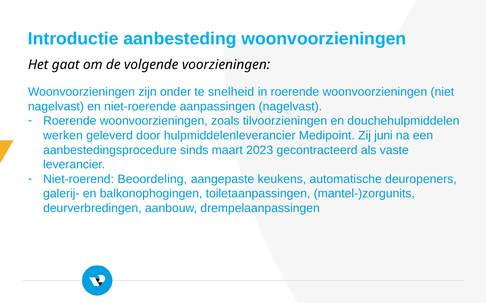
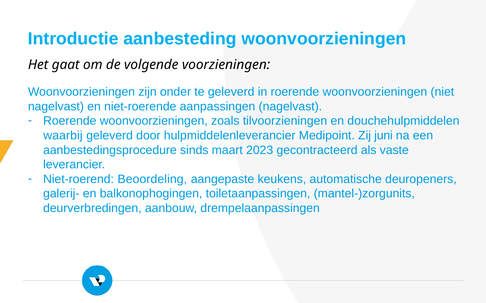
te snelheid: snelheid -> geleverd (231, 92)
werken: werken -> waarbij (63, 136)
